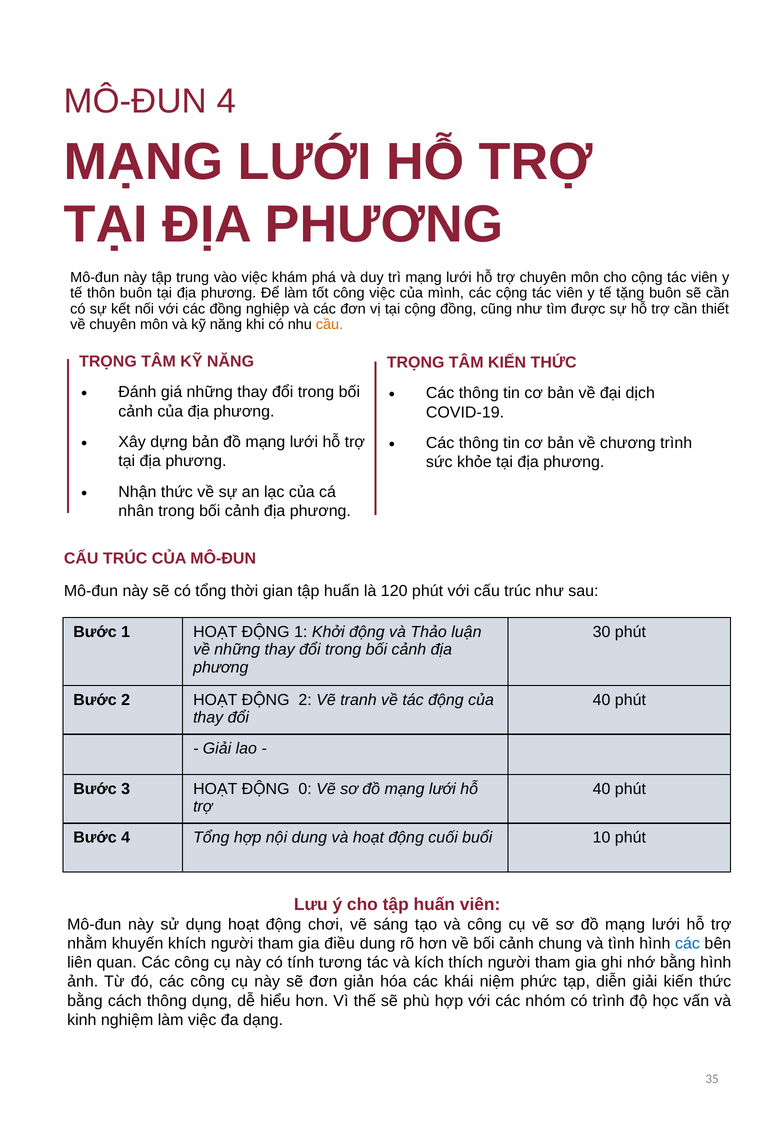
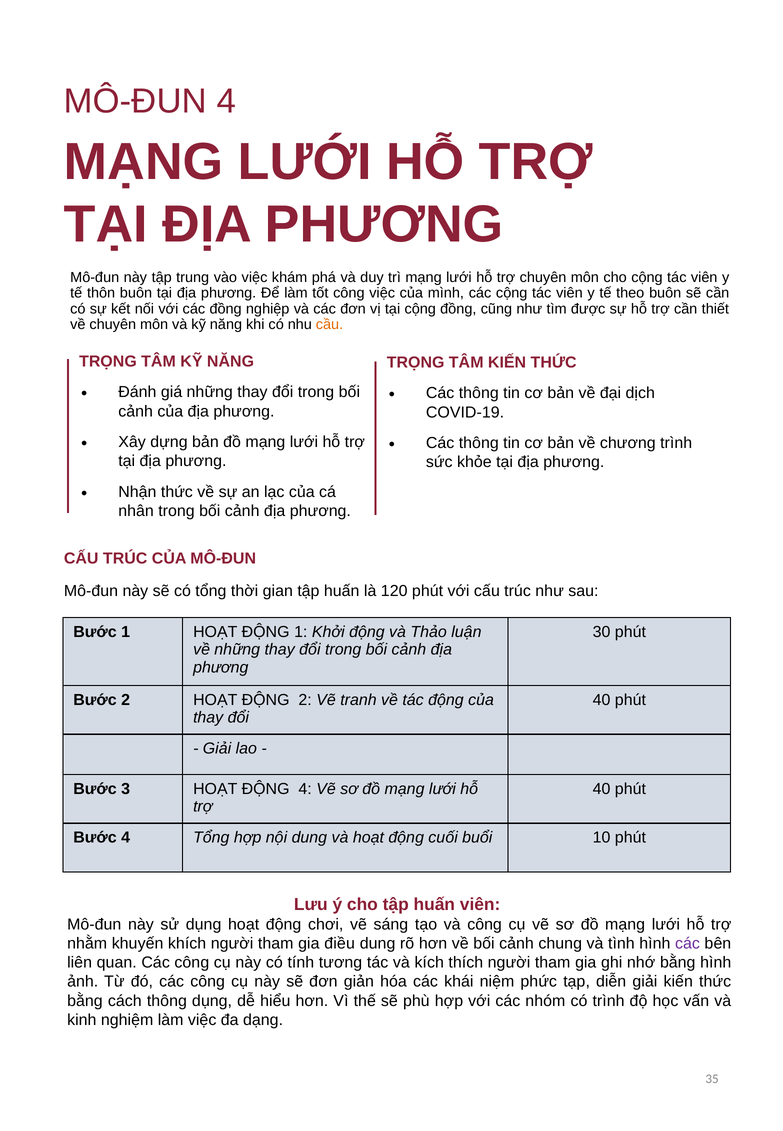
tặng: tặng -> theo (630, 293)
ĐỘNG 0: 0 -> 4 (305, 789)
các colour: blue -> purple (688, 943)
